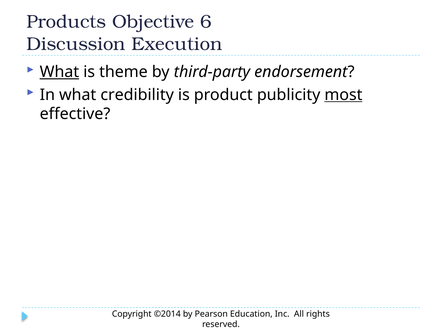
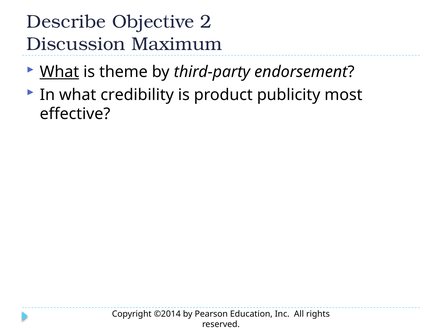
Products: Products -> Describe (66, 22)
6: 6 -> 2 (206, 22)
Execution: Execution -> Maximum (177, 44)
most underline: present -> none (343, 95)
